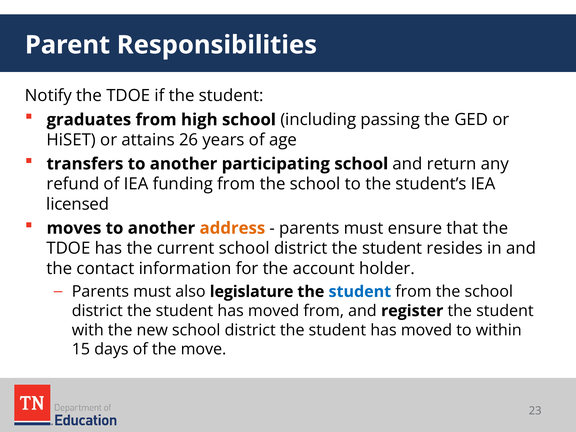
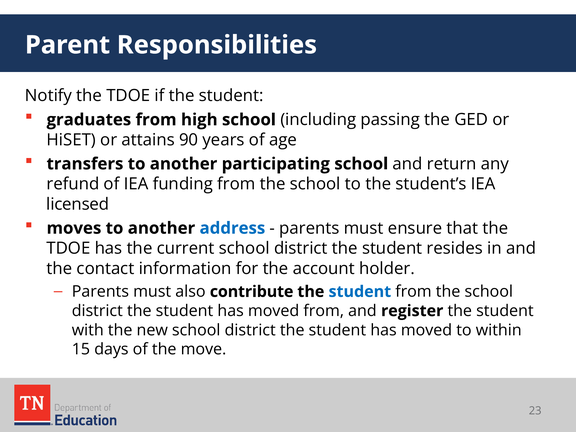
26: 26 -> 90 (189, 140)
address colour: orange -> blue (232, 228)
legislature: legislature -> contribute (252, 292)
